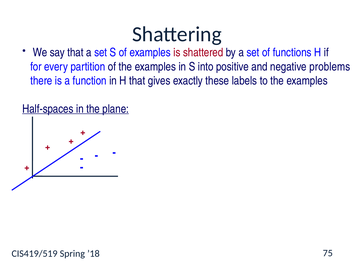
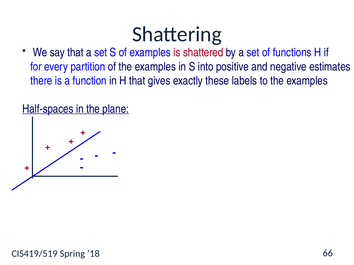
problems: problems -> estimates (330, 67)
75: 75 -> 66 (328, 254)
